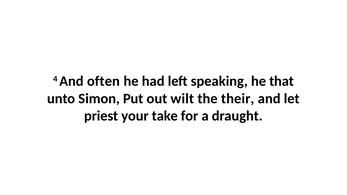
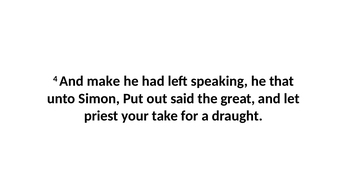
often: often -> make (103, 81)
wilt: wilt -> said (182, 99)
their: their -> great (238, 99)
